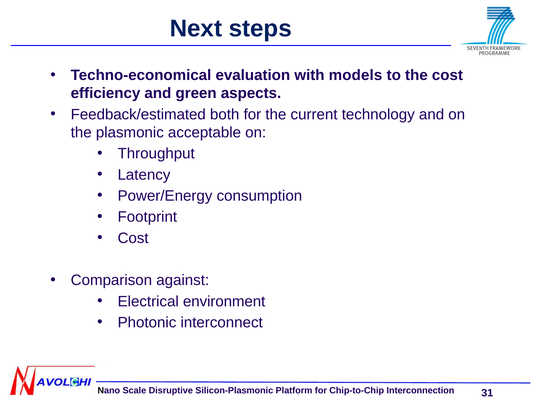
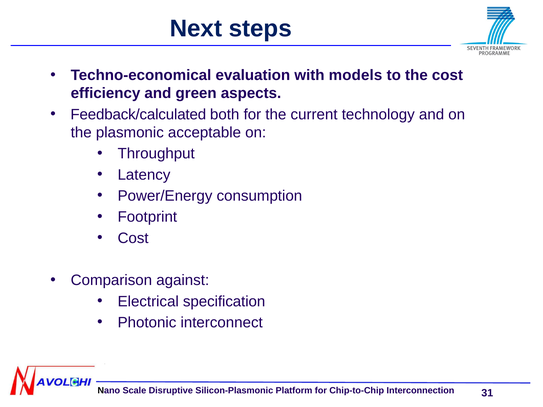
Feedback/estimated: Feedback/estimated -> Feedback/calculated (138, 115)
environment: environment -> specification (224, 302)
